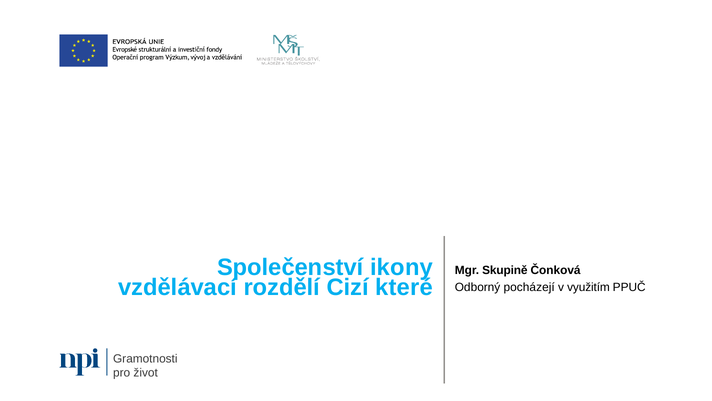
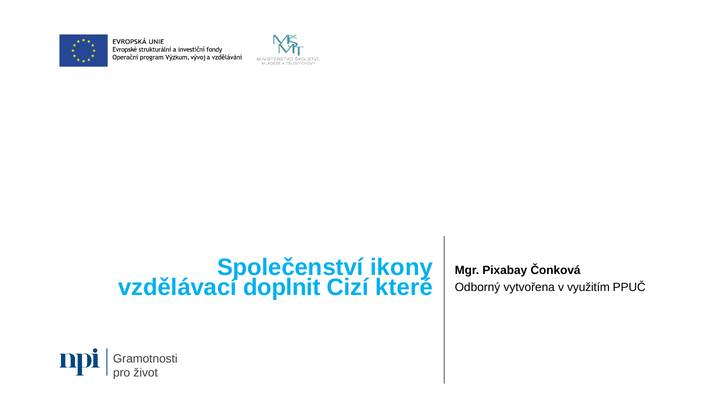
Skupině: Skupině -> Pixabay (505, 270)
rozdělí: rozdělí -> doplnit (282, 287)
pocházejí: pocházejí -> vytvořena (529, 287)
